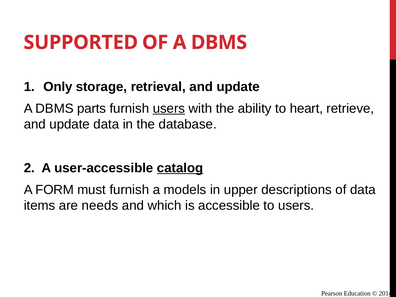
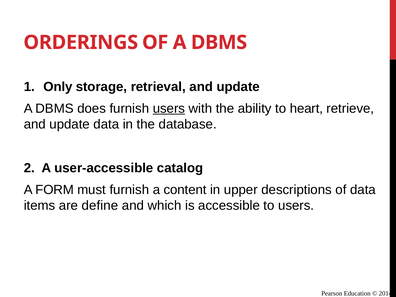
SUPPORTED: SUPPORTED -> ORDERINGS (81, 42)
parts: parts -> does (92, 109)
catalog underline: present -> none (180, 168)
models: models -> content (185, 190)
needs: needs -> define (100, 206)
